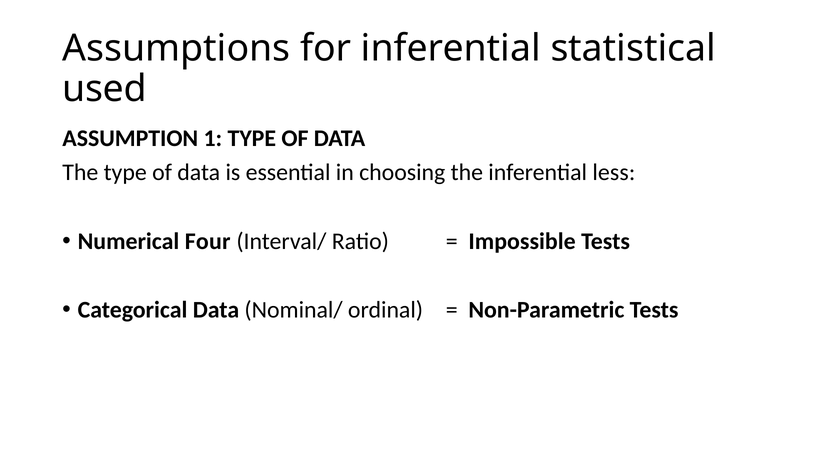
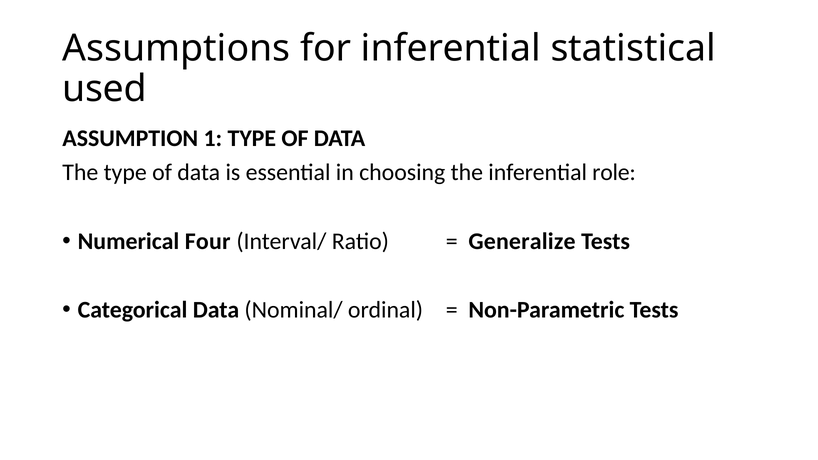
less: less -> role (614, 173)
Impossible: Impossible -> Generalize (522, 241)
